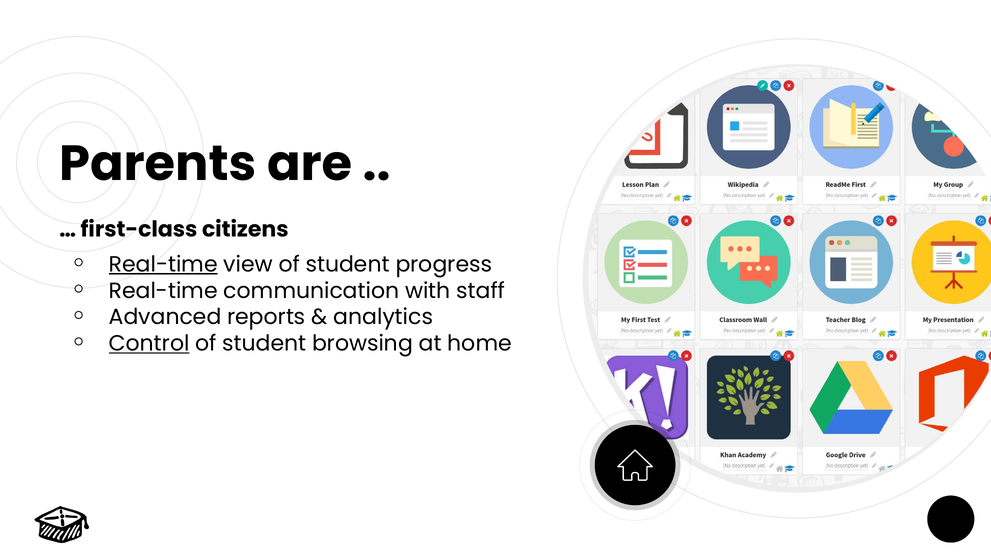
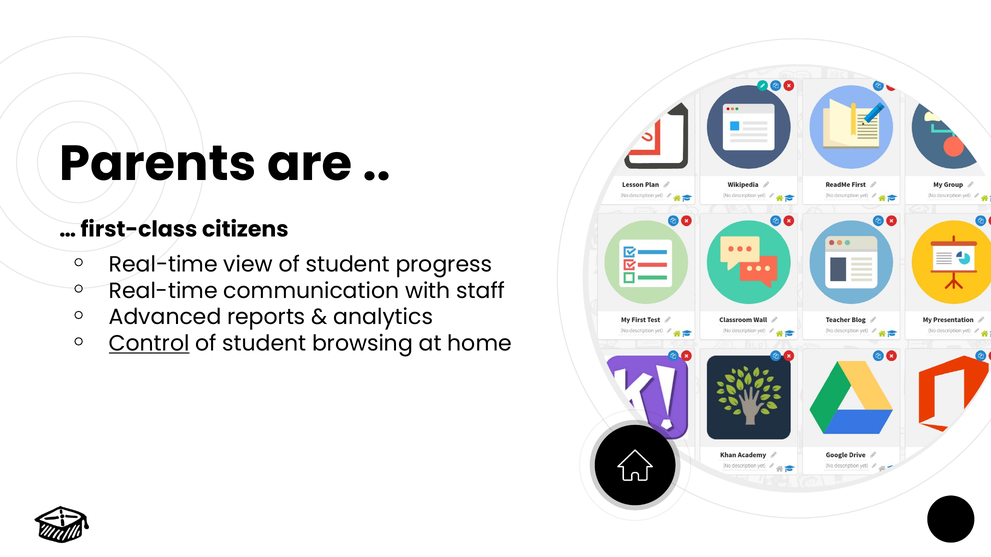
Real-time underline: present -> none (163, 265)
